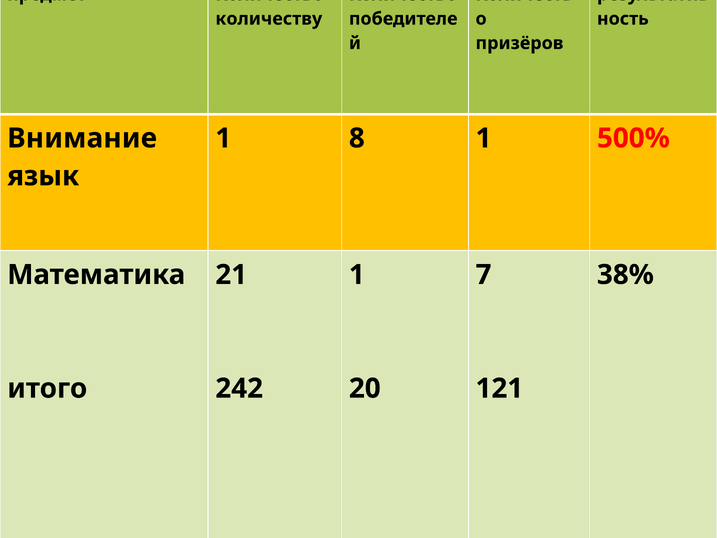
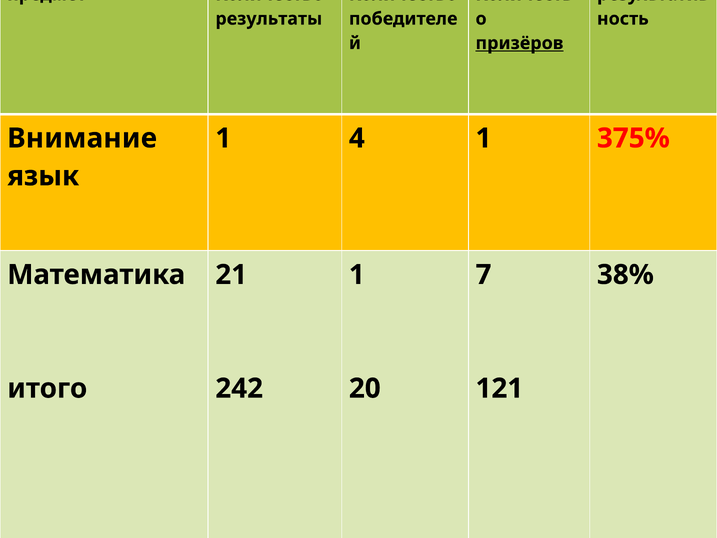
количеству: количеству -> результаты (269, 19)
призёров underline: none -> present (519, 43)
8: 8 -> 4 (357, 138)
500%: 500% -> 375% (633, 138)
